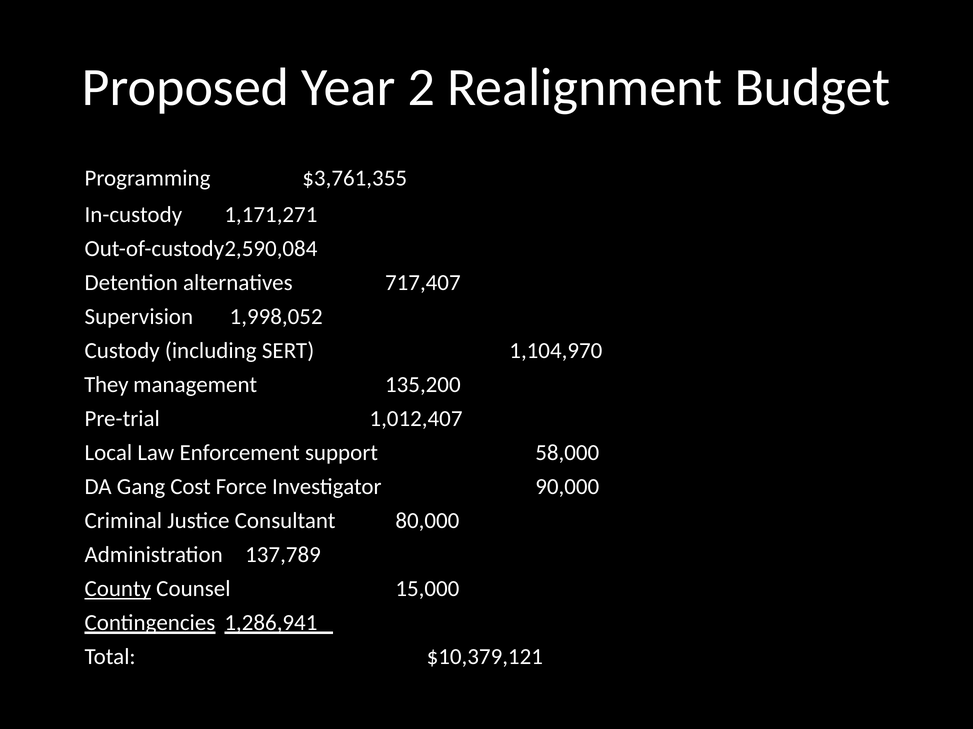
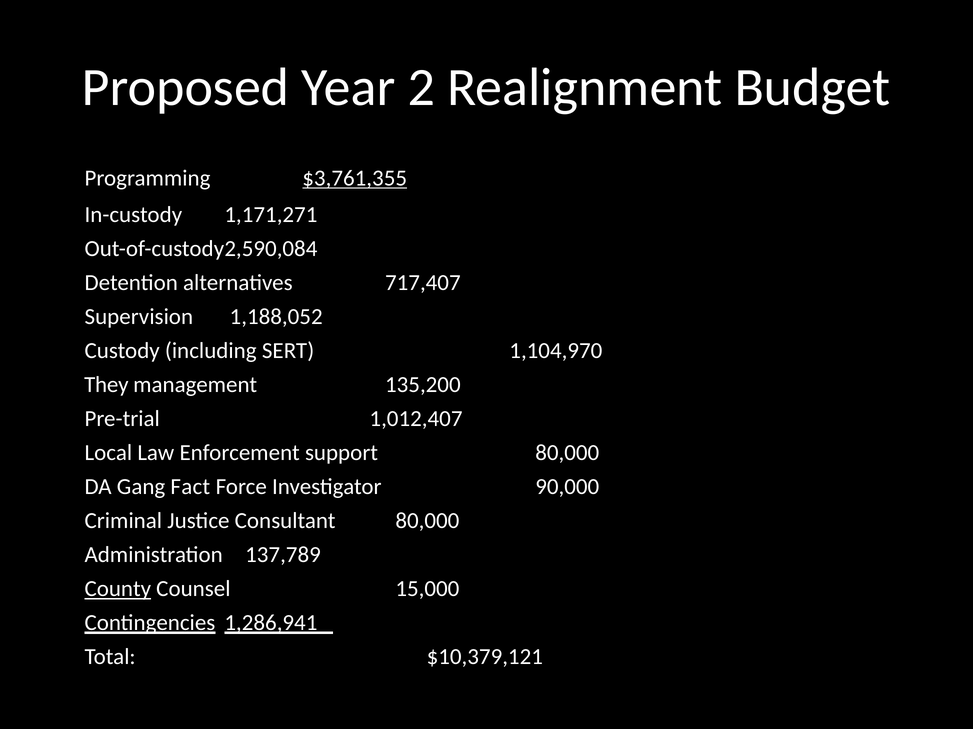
$3,761,355 underline: none -> present (355, 178)
1,998,052: 1,998,052 -> 1,188,052 (276, 317)
support 58,000: 58,000 -> 80,000 (567, 453)
Cost: Cost -> Fact (190, 487)
